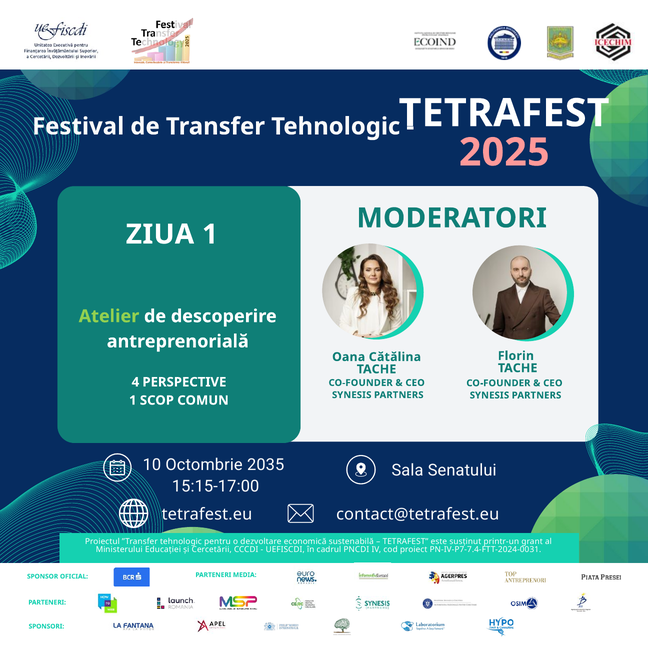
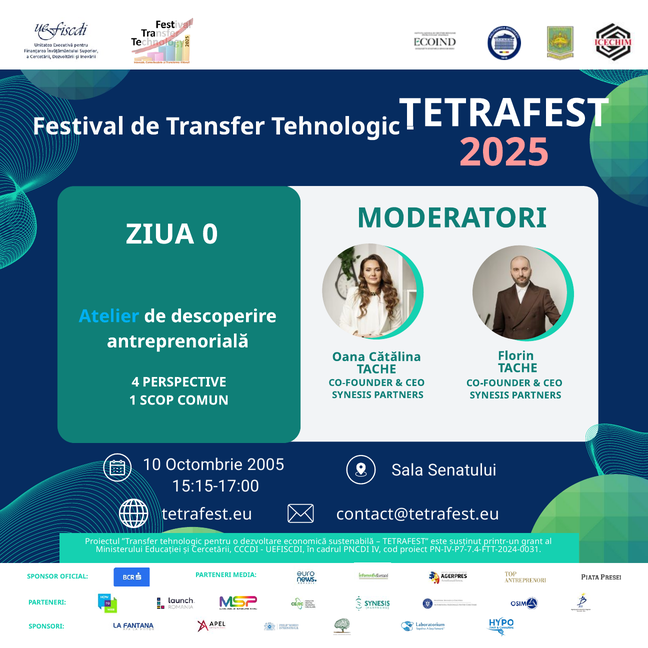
ZIUA 1: 1 -> 0 (210, 234)
Atelier colour: light green -> light blue (109, 316)
2035: 2035 -> 2005 (266, 465)
